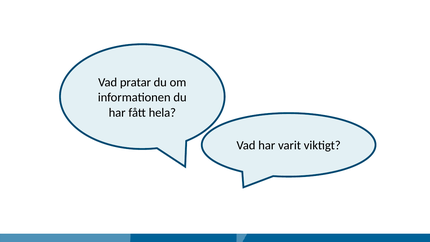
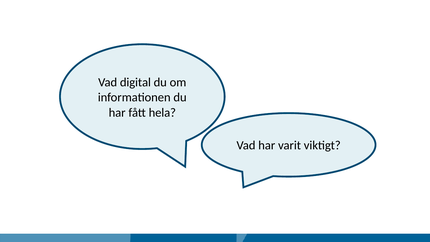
pratar: pratar -> digital (135, 82)
